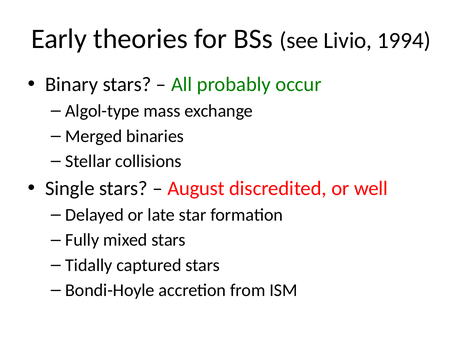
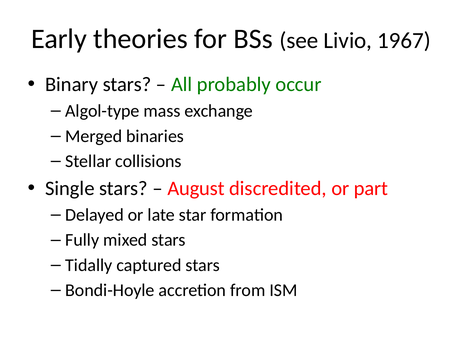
1994: 1994 -> 1967 (404, 41)
well: well -> part (371, 189)
